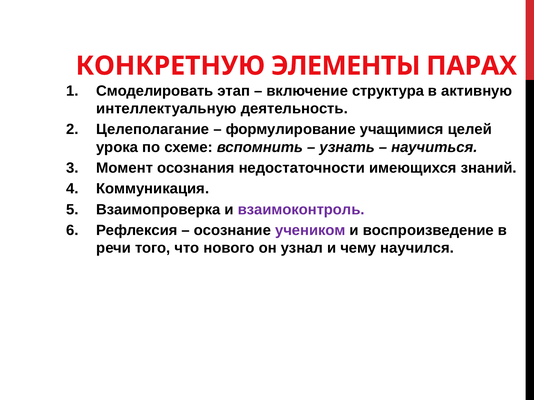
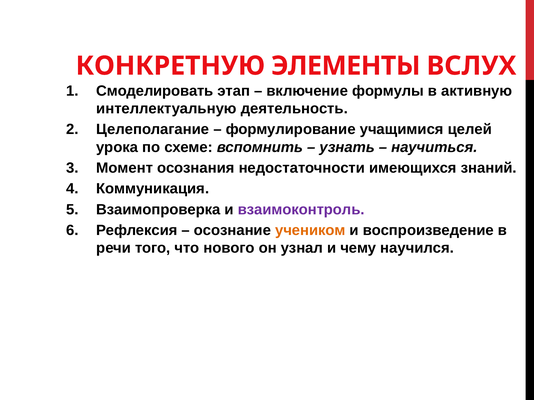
ПАРАХ: ПАРАХ -> ВСЛУХ (471, 66)
структура: структура -> формулы (388, 91)
учеником colour: purple -> orange (310, 231)
